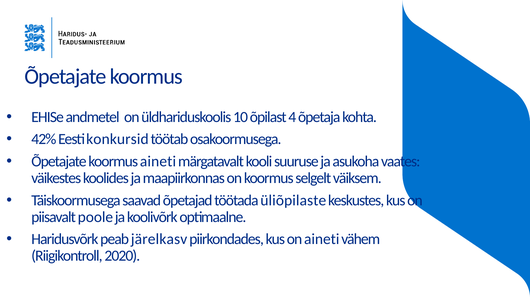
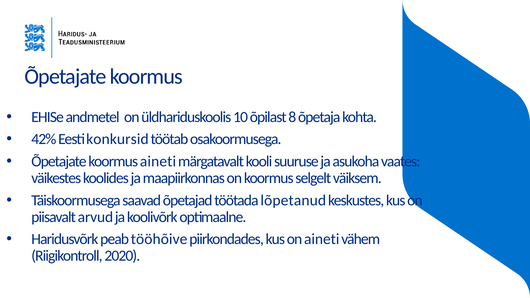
4: 4 -> 8 (292, 117)
üliõpilaste: üliõpilaste -> lõpetanud (293, 200)
poole: poole -> arvud (95, 217)
järelkasv: järelkasv -> tööhõive (159, 239)
